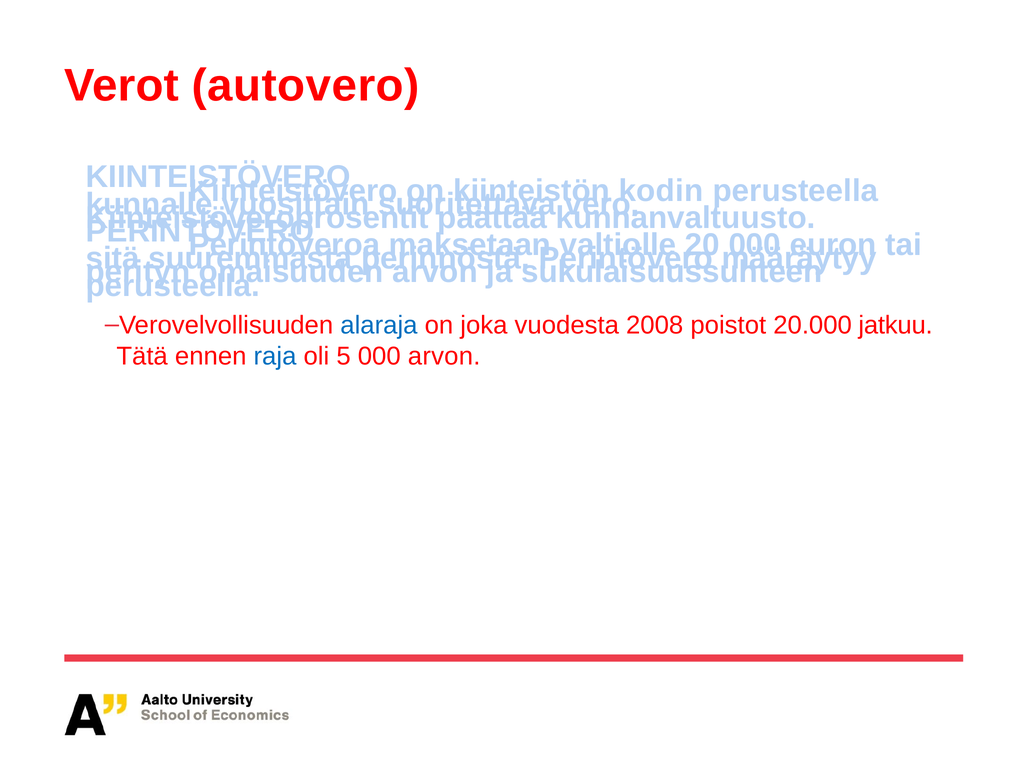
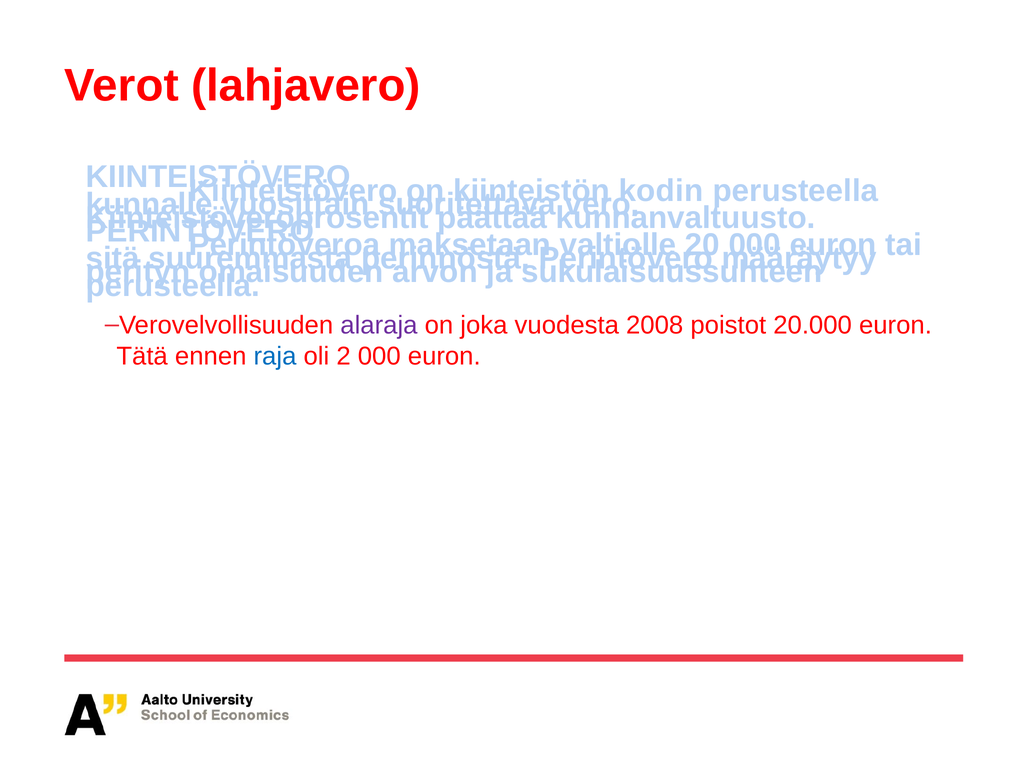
autovero: autovero -> lahjavero (306, 86)
alaraja colour: blue -> purple (379, 325)
20.000 jatkuu: jatkuu -> euron (895, 325)
5: 5 -> 2 (344, 356)
arvon: arvon -> euron (444, 356)
